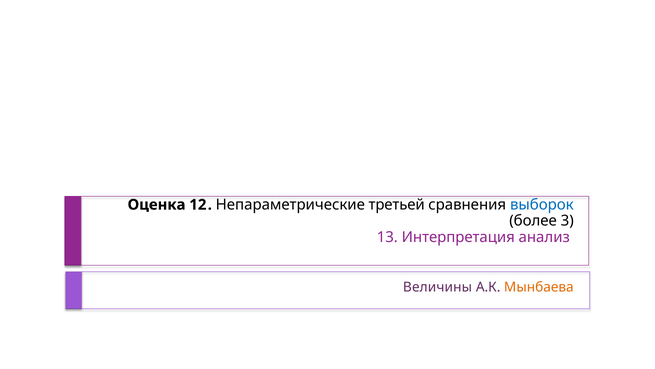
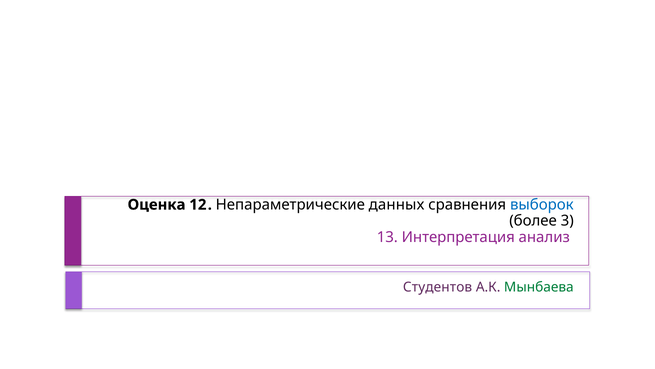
третьей: третьей -> данных (397, 204)
Величины: Величины -> Студентов (438, 287)
Мынбаева colour: orange -> green (539, 287)
